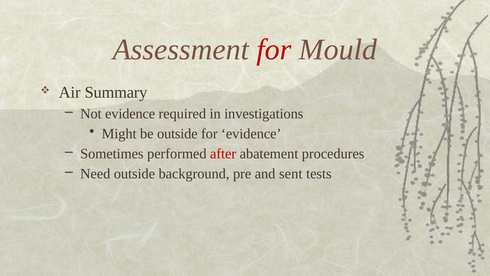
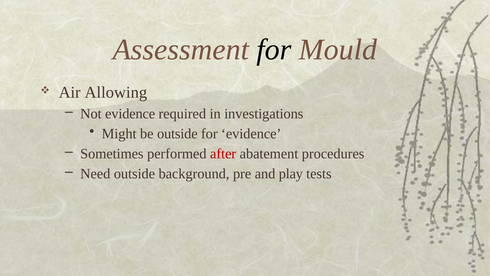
for colour: red -> black (274, 50)
Summary: Summary -> Allowing (116, 92)
sent: sent -> play (291, 174)
